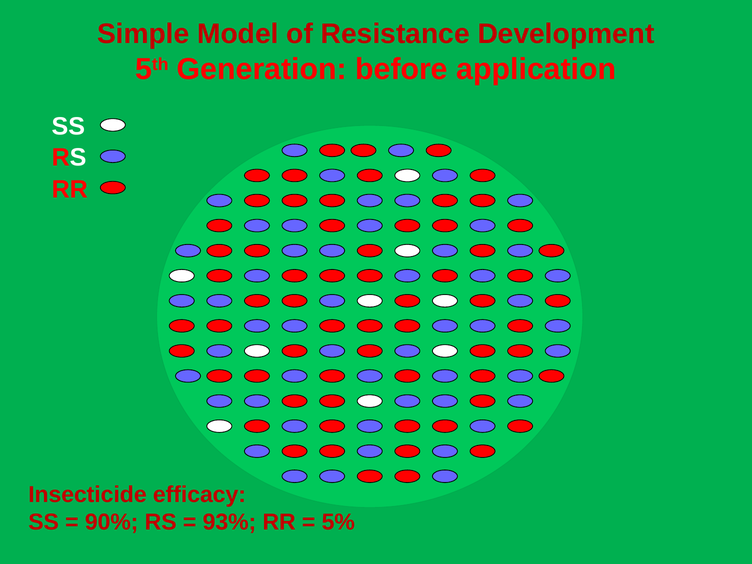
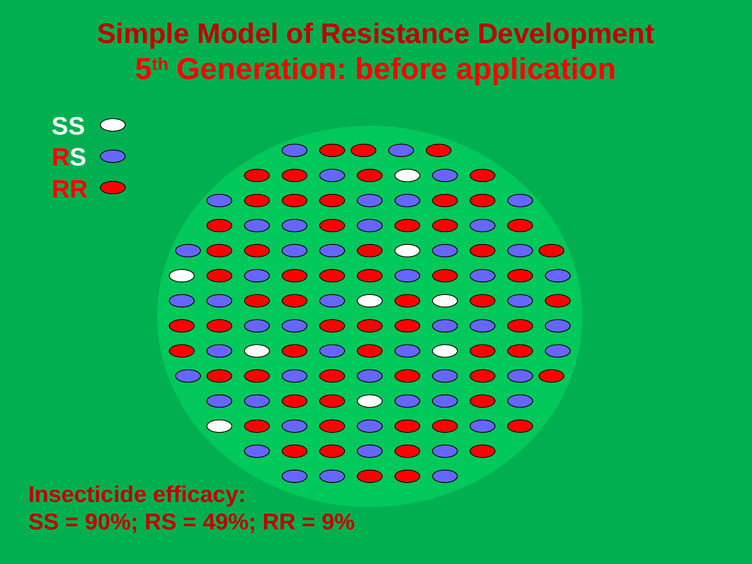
93%: 93% -> 49% (229, 522)
5%: 5% -> 9% (338, 522)
